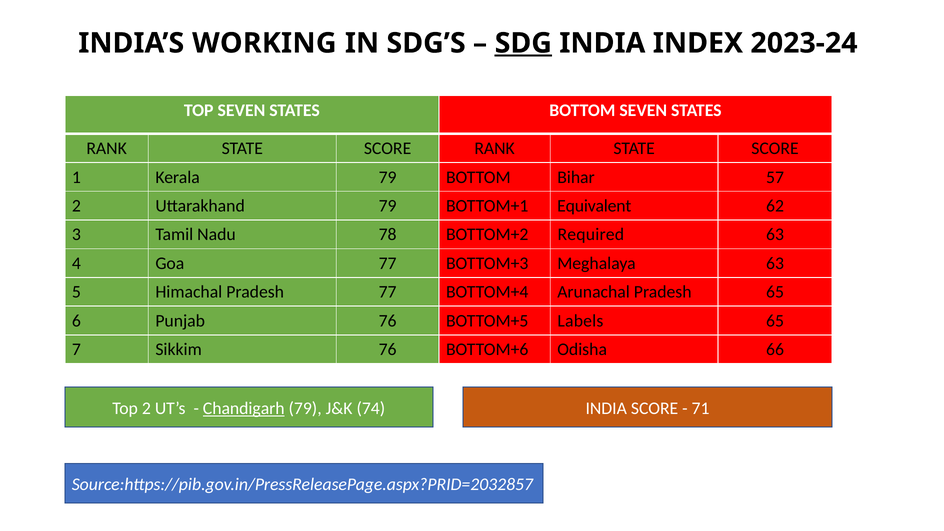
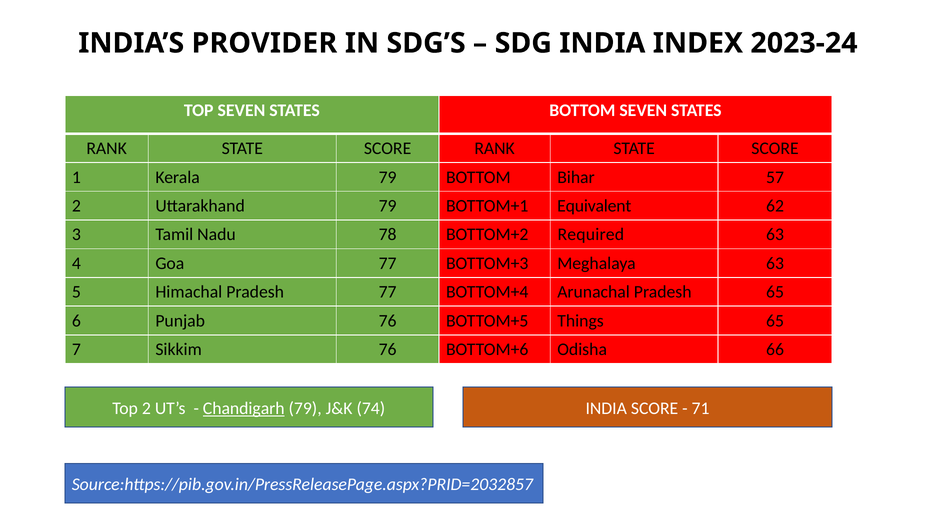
WORKING: WORKING -> PROVIDER (264, 43)
SDG underline: present -> none (523, 43)
Labels: Labels -> Things (581, 321)
